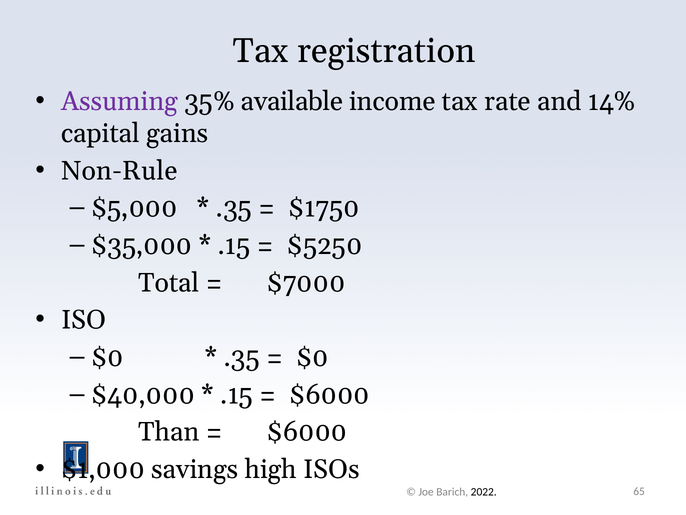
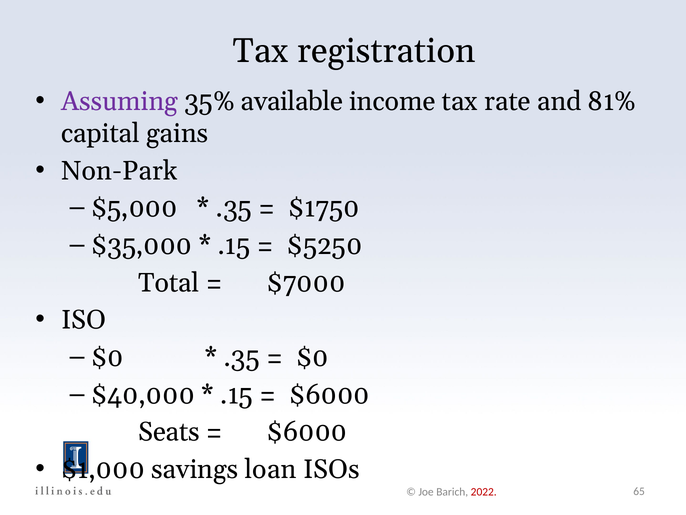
14%: 14% -> 81% (612, 101)
Non-Rule: Non-Rule -> Non-Park (119, 171)
Than: Than -> Seats (169, 432)
high: high -> loan (271, 469)
2022 colour: black -> red (484, 491)
